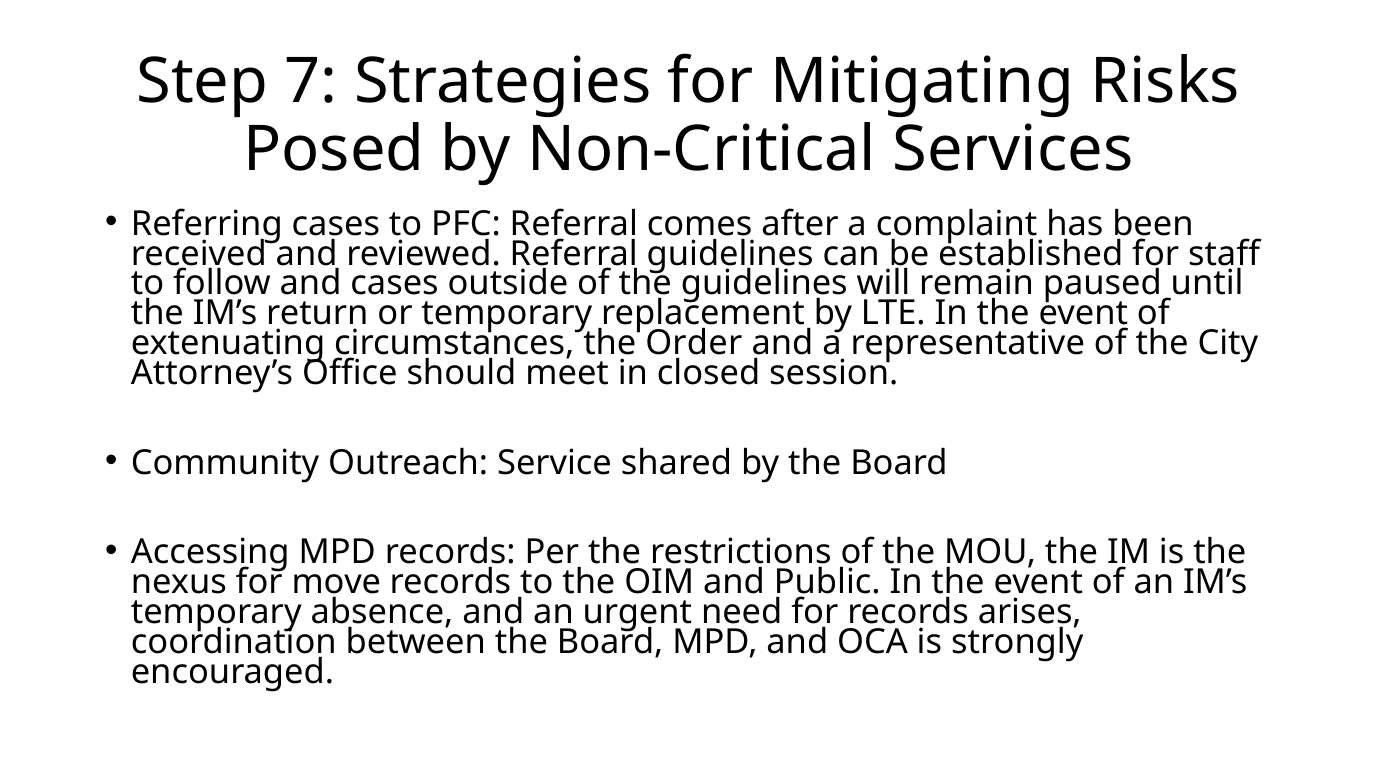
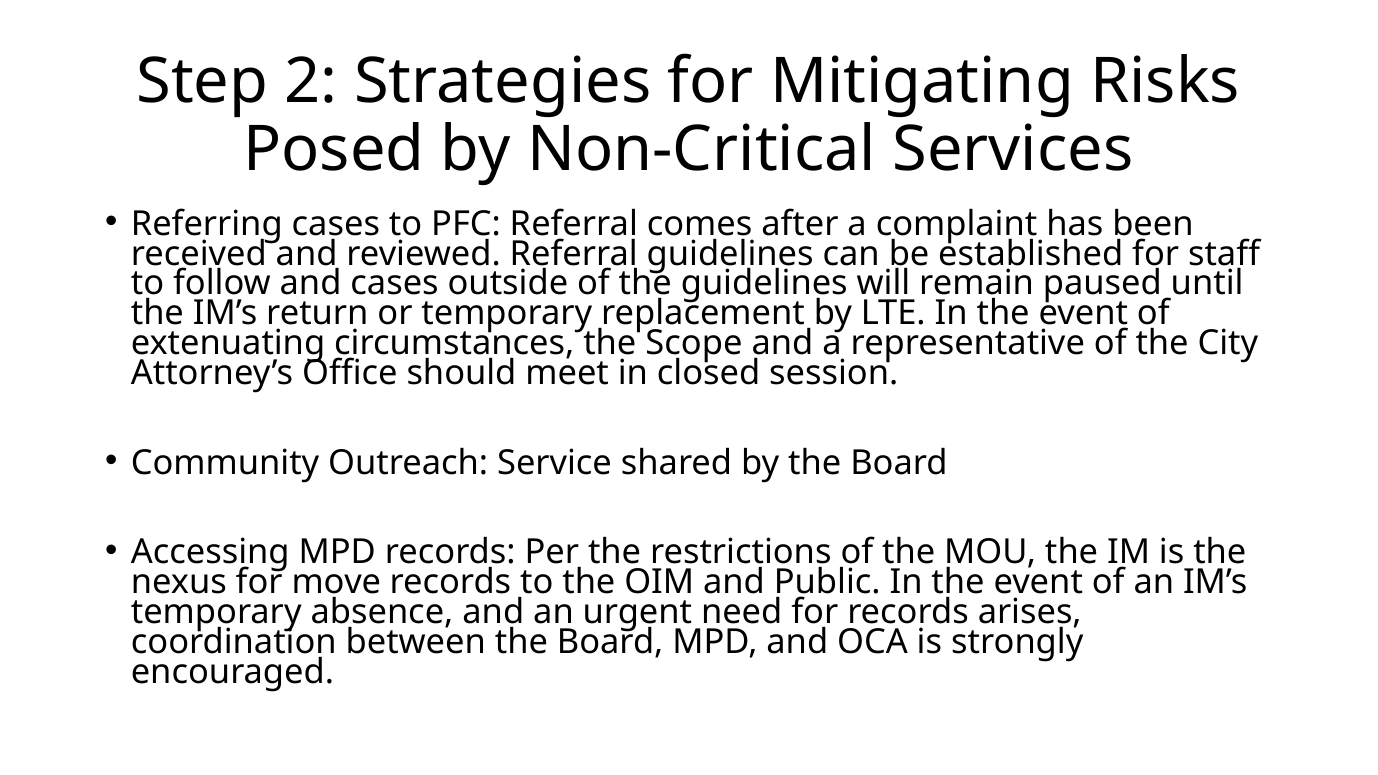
7: 7 -> 2 (311, 82)
Order: Order -> Scope (694, 343)
